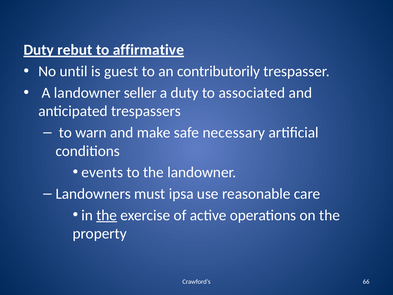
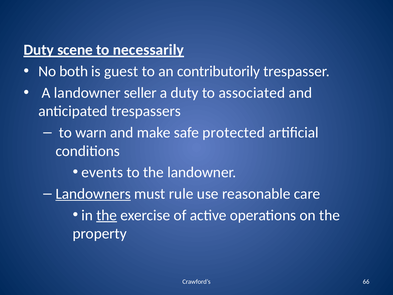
rebut: rebut -> scene (75, 50)
affirmative: affirmative -> necessarily (148, 50)
until: until -> both (74, 71)
necessary: necessary -> protected (234, 132)
Landowners underline: none -> present (93, 194)
ipsa: ipsa -> rule (181, 194)
